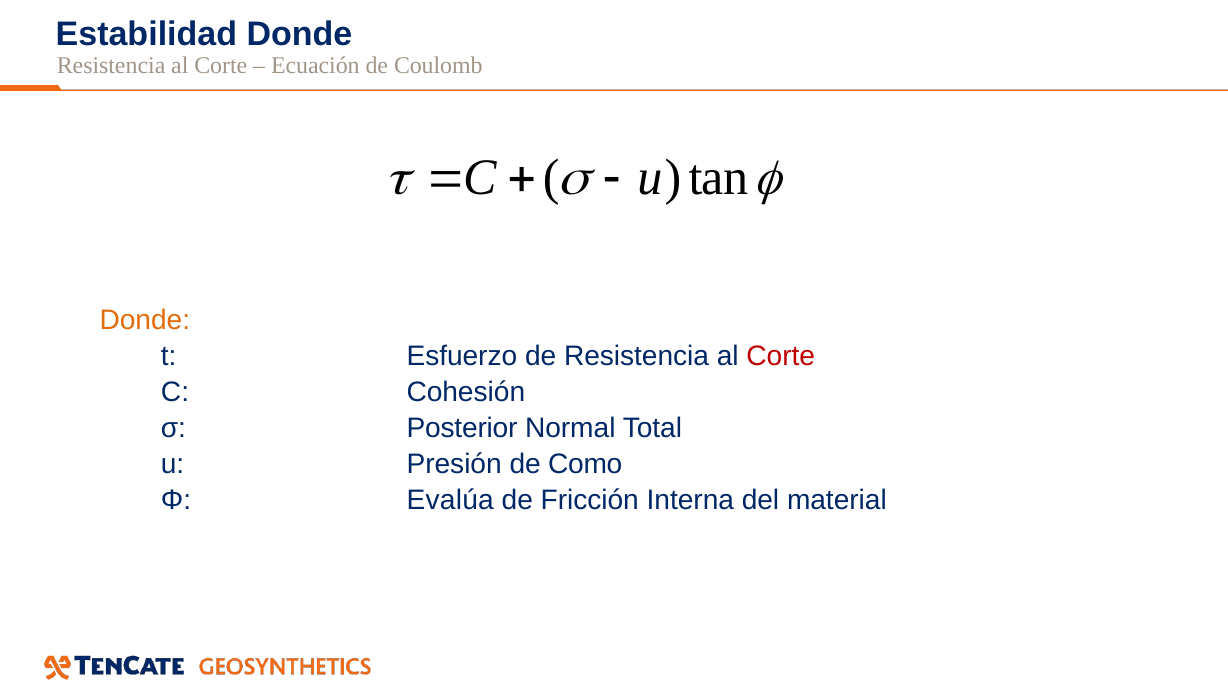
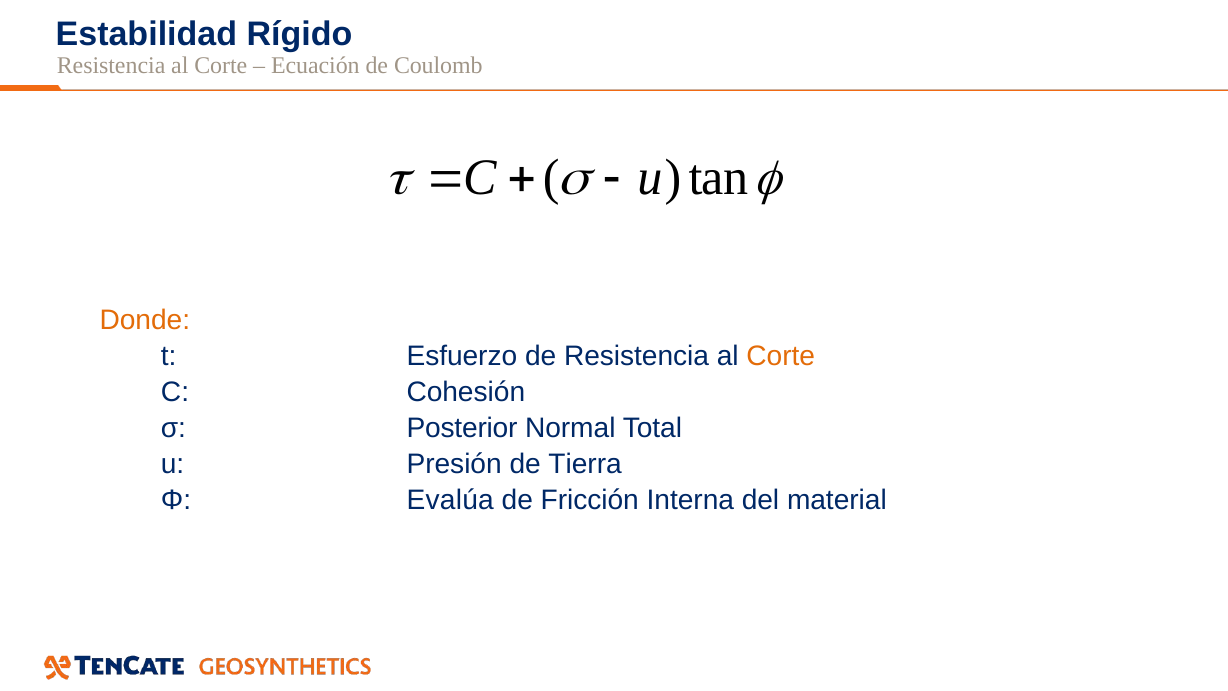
Estabilidad Donde: Donde -> Rígido (299, 34)
Corte colour: red -> orange (781, 356)
Como: Como -> Tierra (585, 464)
